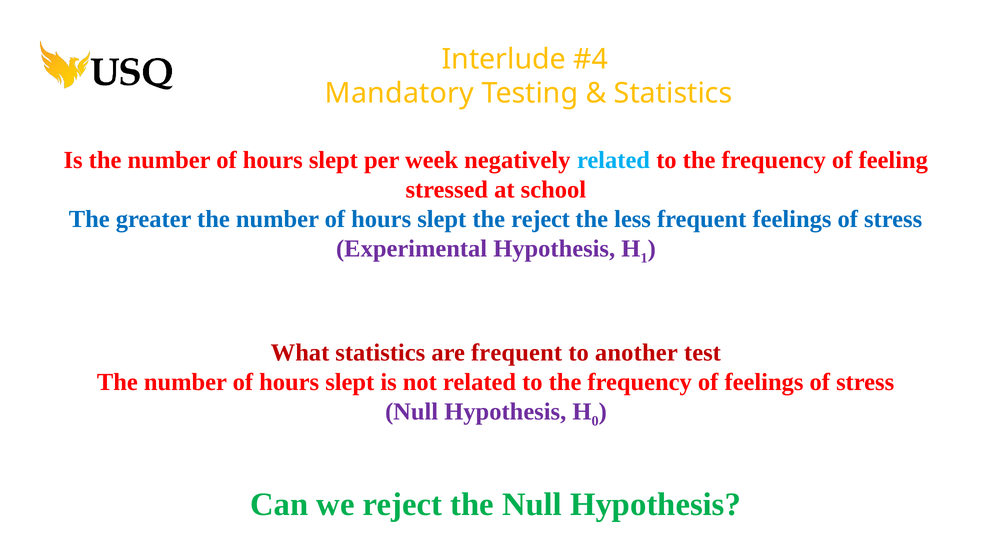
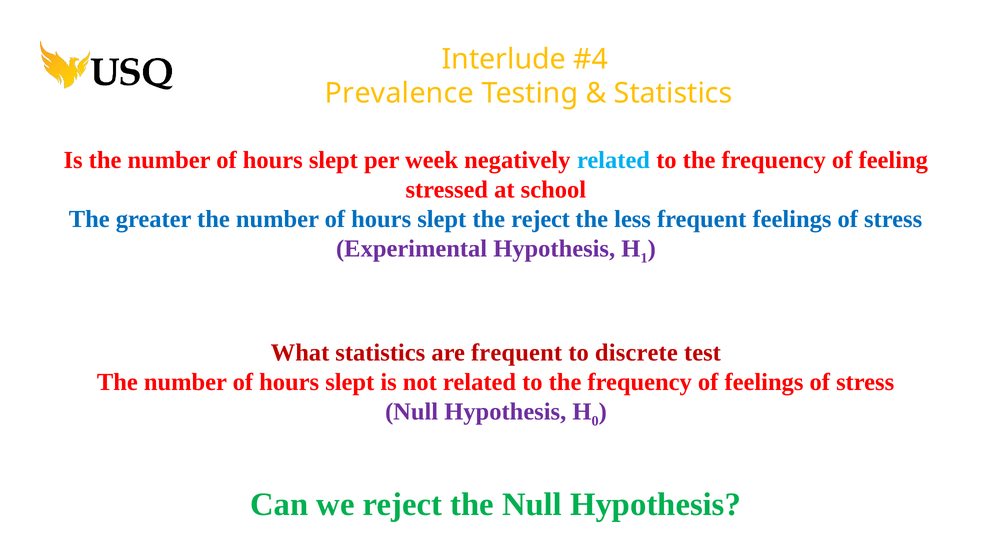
Mandatory: Mandatory -> Prevalence (399, 93)
another: another -> discrete (636, 352)
